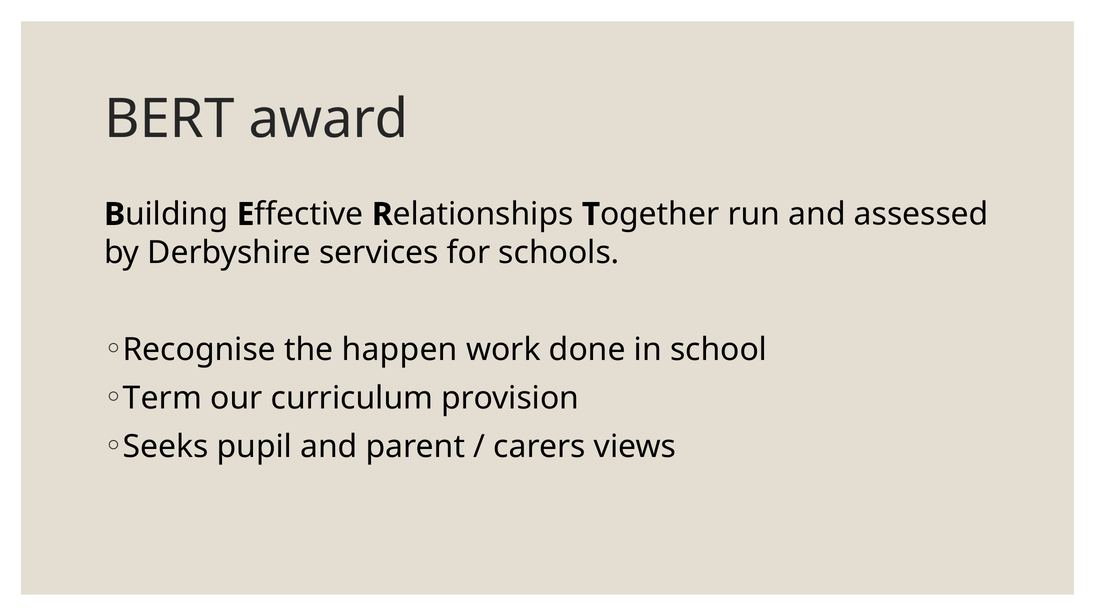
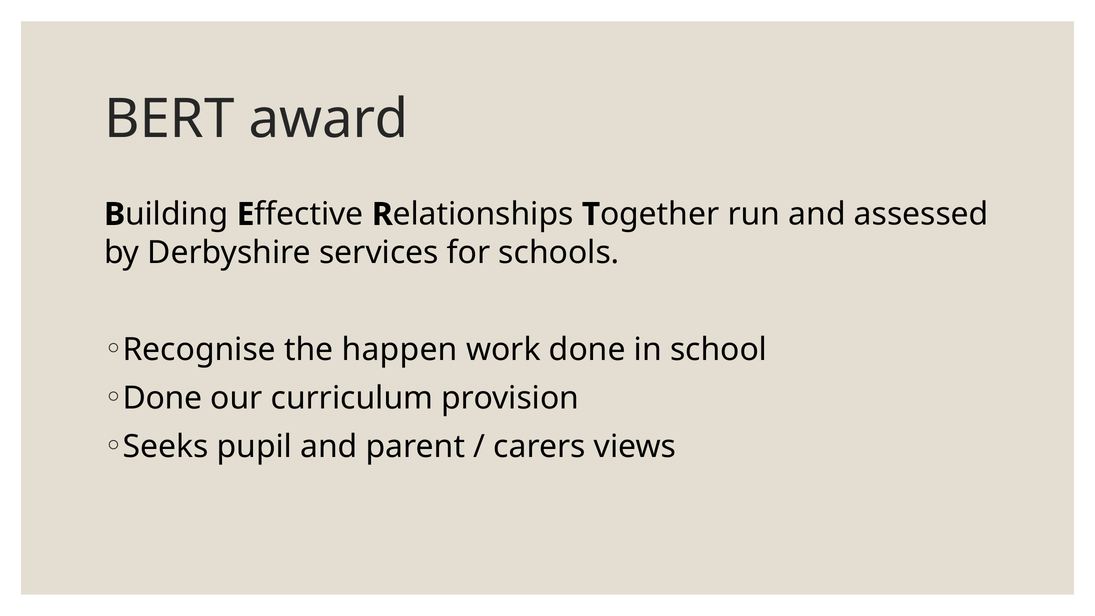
Term: Term -> Done (163, 398)
